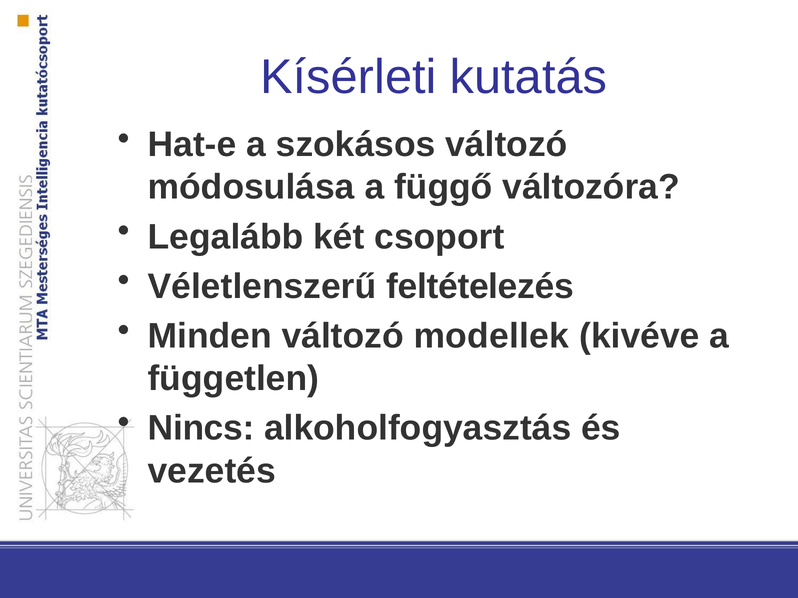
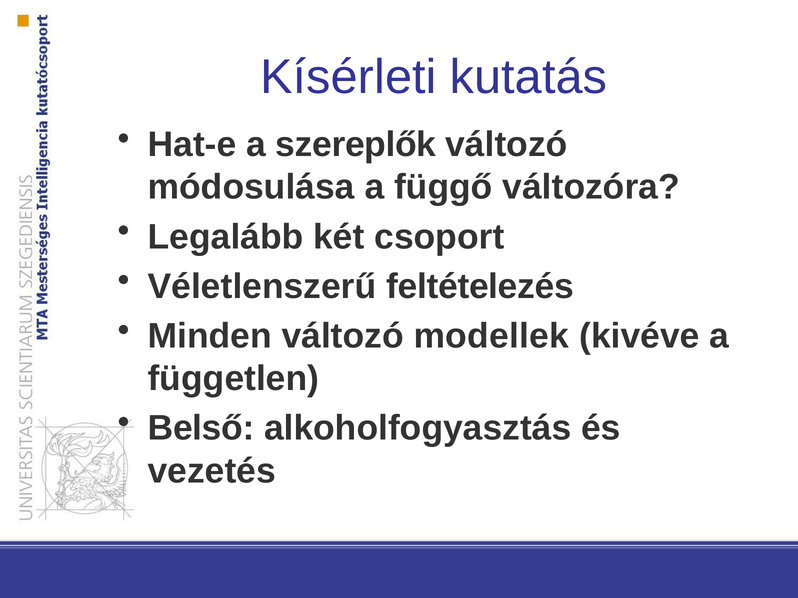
szokásos: szokásos -> szereplők (356, 145)
Nincs: Nincs -> Belső (201, 429)
